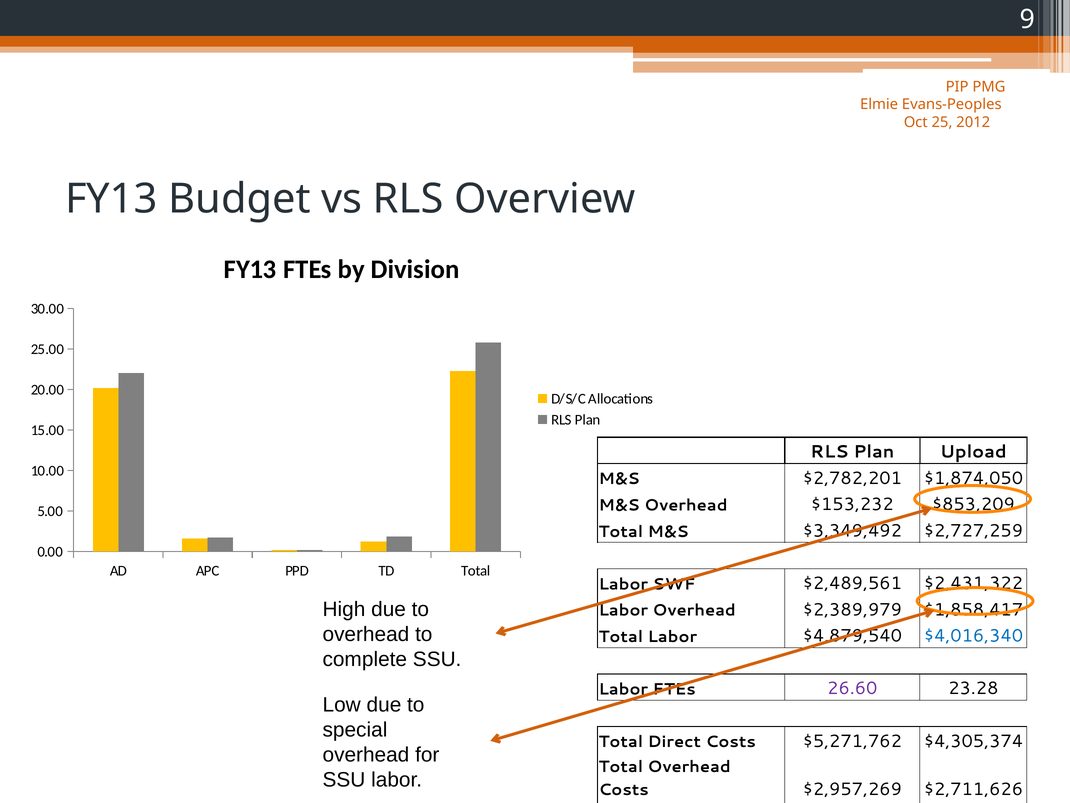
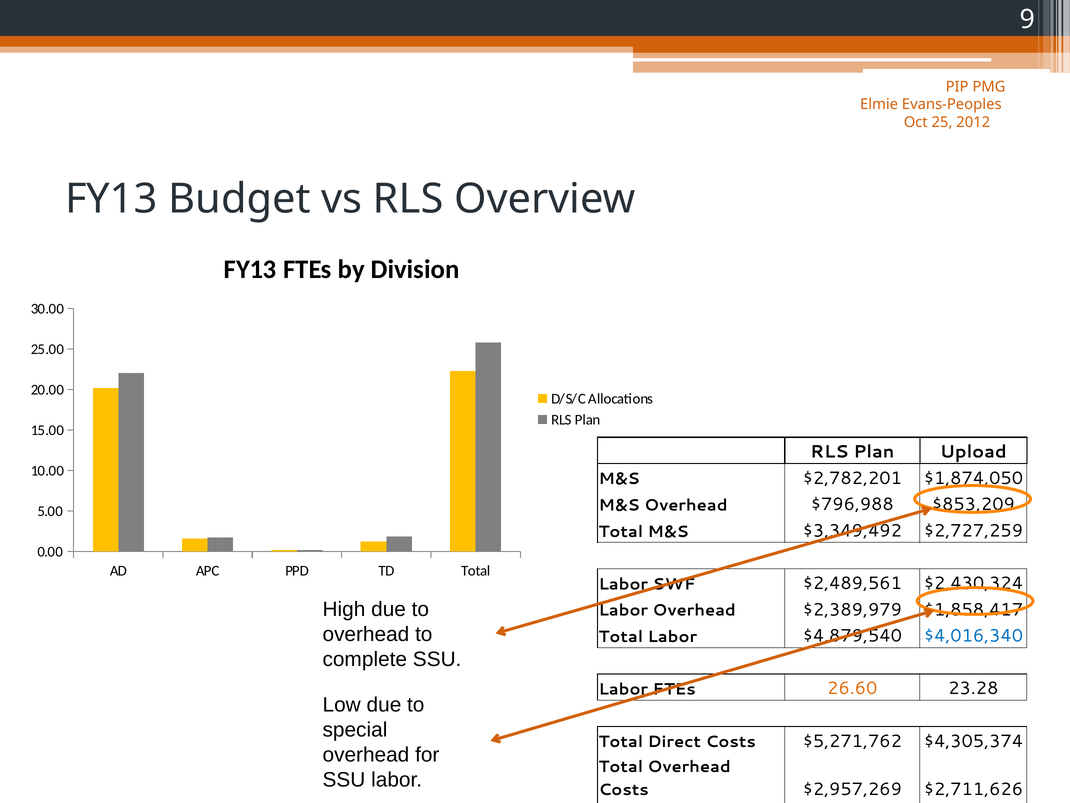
$153,232: $153,232 -> $796,988 (852, 504)
$2,431,322: $2,431,322 -> $2,430,324 (973, 583)
26.60 colour: purple -> orange (852, 688)
